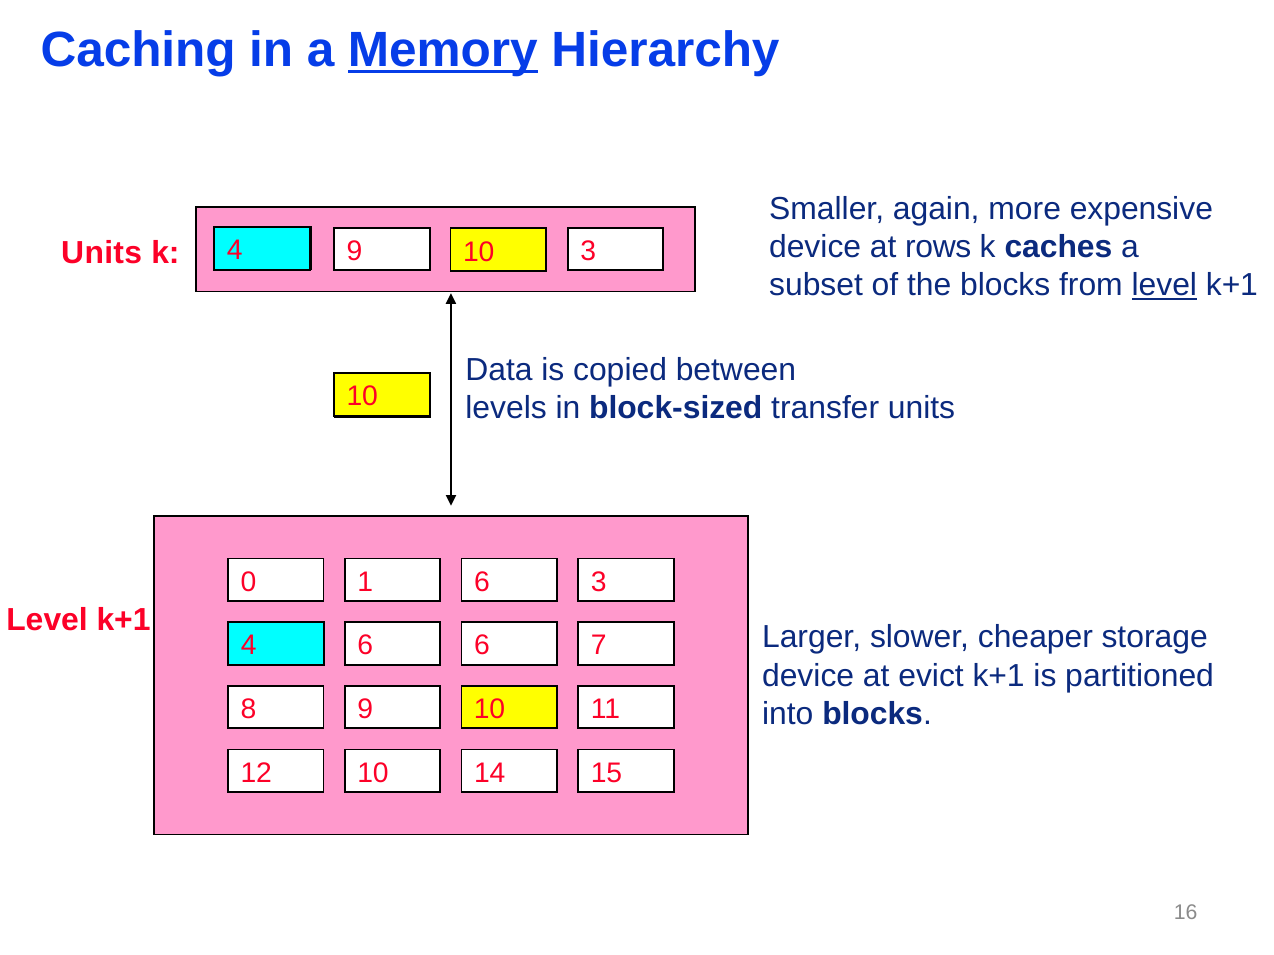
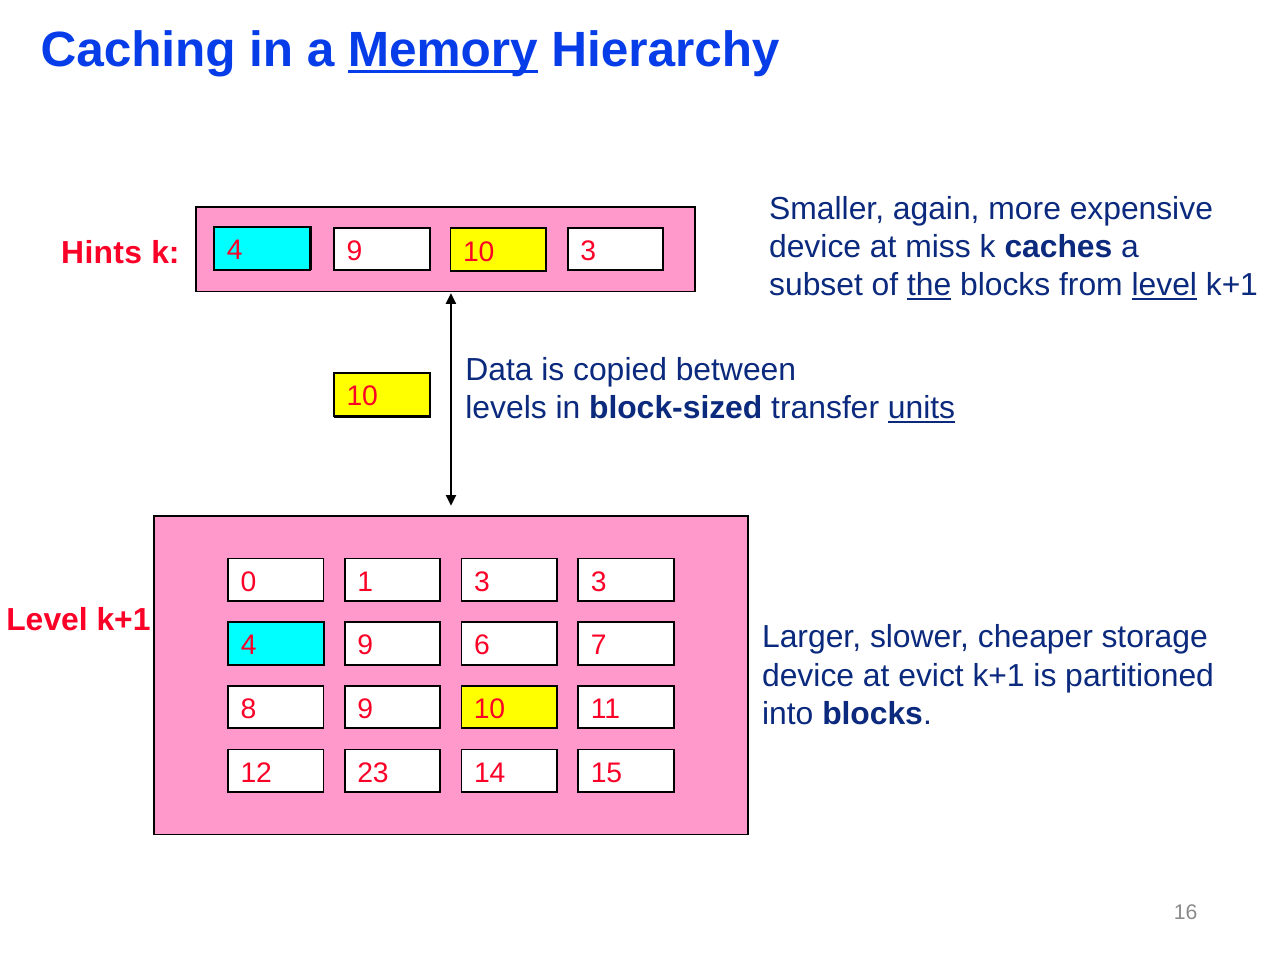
rows: rows -> miss (938, 247)
Units: Units -> Hints (102, 253)
the underline: none -> present (929, 285)
units underline: none -> present (921, 408)
1 6: 6 -> 3 (482, 582)
6: 6 -> 9 (365, 646)
12 10: 10 -> 23 (373, 773)
